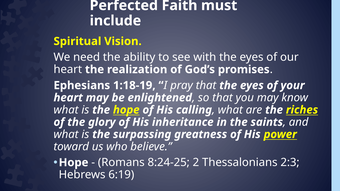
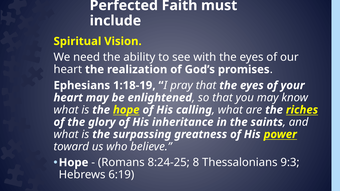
2: 2 -> 8 (196, 163)
2:3: 2:3 -> 9:3 (290, 163)
